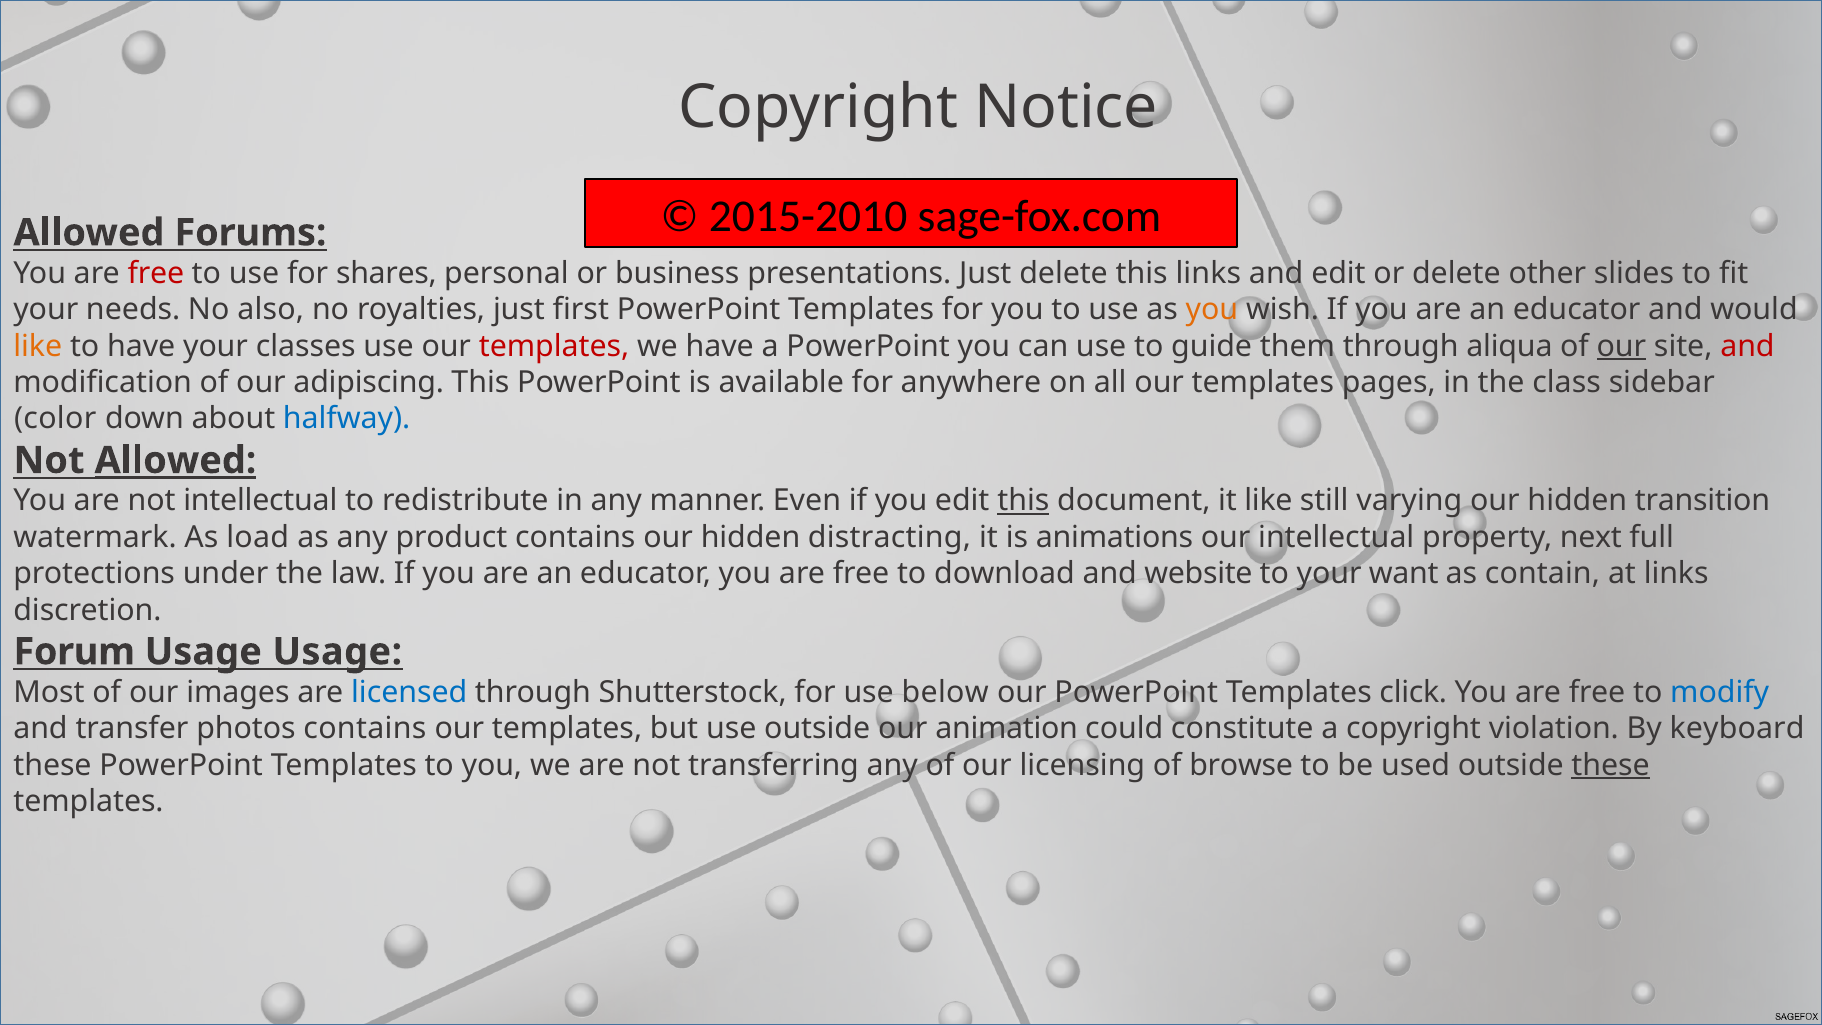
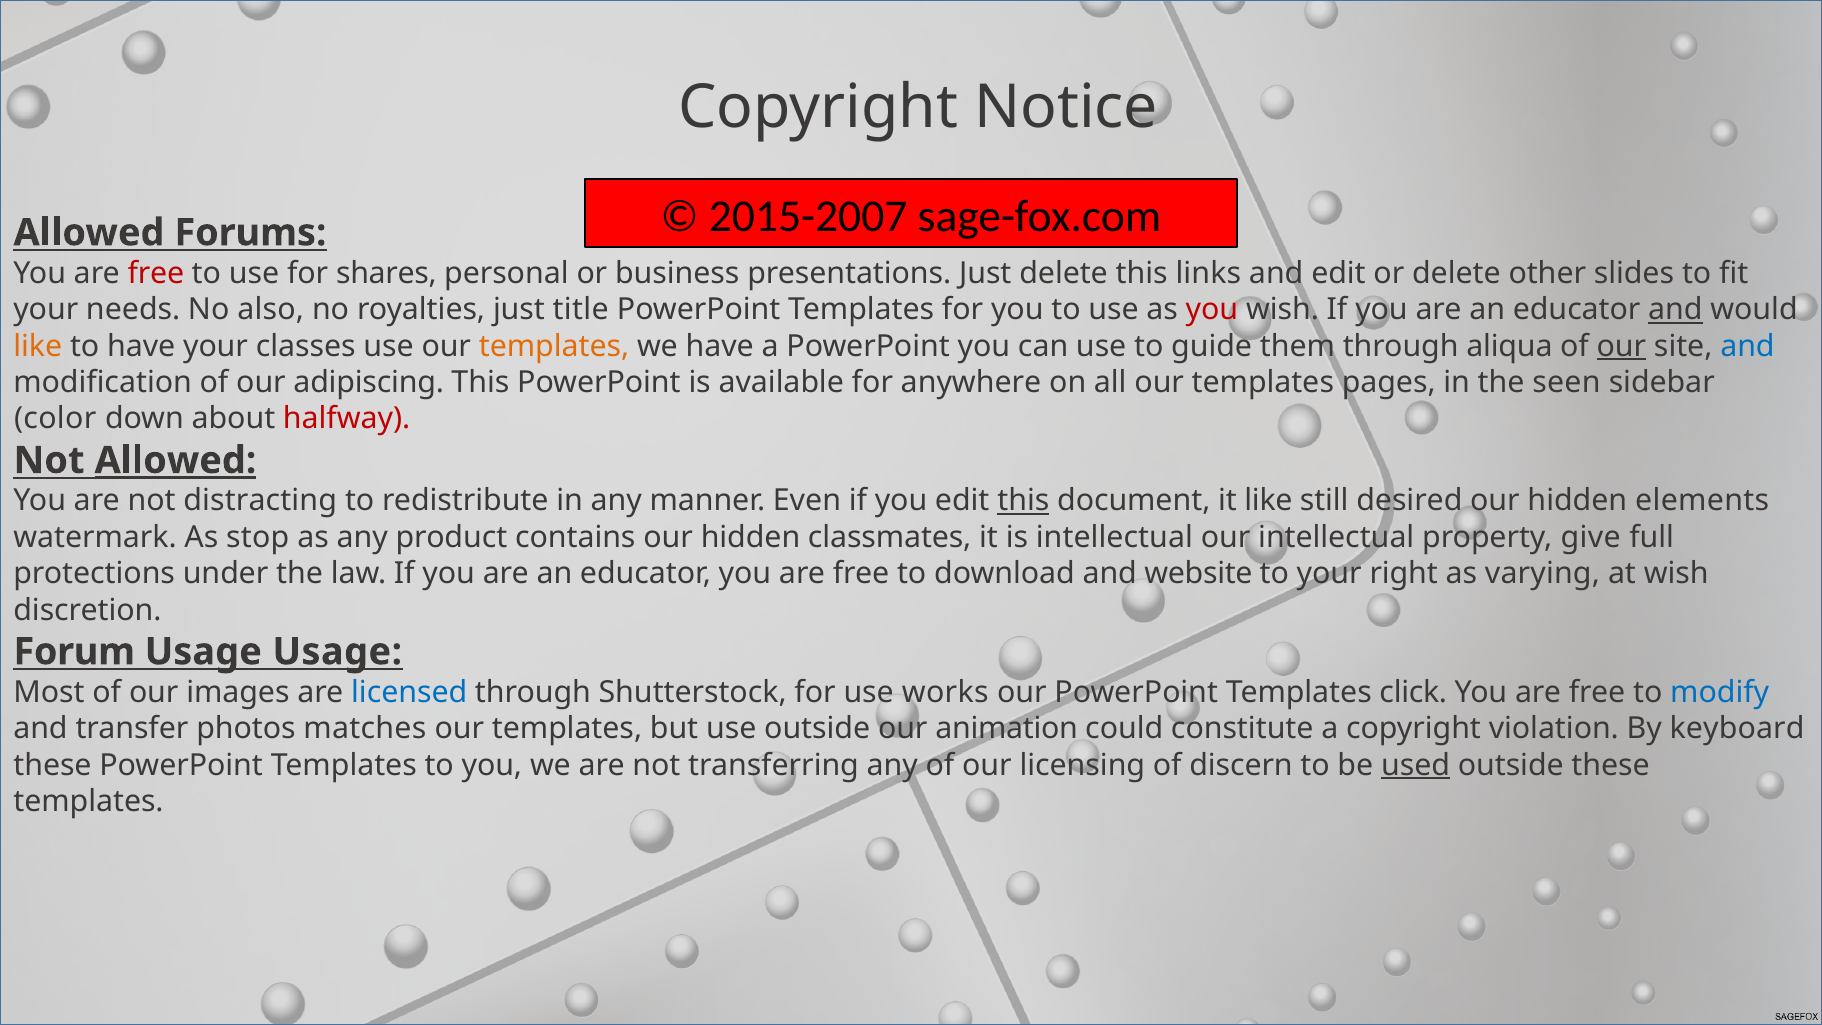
2015-2010: 2015-2010 -> 2015-2007 (808, 216)
first: first -> title (581, 310)
you colour: orange -> red (1212, 310)
and underline: none -> present (1675, 310)
templates colour: red -> orange (554, 346)
and colour: red -> blue (1747, 346)
class: class -> seen (1566, 382)
halfway colour: blue -> red (347, 419)
not intellectual: intellectual -> distracting (260, 501)
varying: varying -> desired (1409, 501)
transition: transition -> elements (1702, 501)
load: load -> stop (258, 537)
distracting: distracting -> classmates (890, 537)
is animations: animations -> intellectual (1114, 537)
next: next -> give (1591, 537)
want: want -> right (1404, 574)
contain: contain -> varying (1542, 574)
at links: links -> wish (1676, 574)
below: below -> works (945, 692)
photos contains: contains -> matches (365, 729)
browse: browse -> discern (1241, 765)
used underline: none -> present (1416, 765)
these underline: present -> none (1611, 765)
